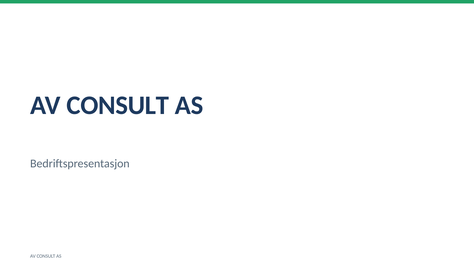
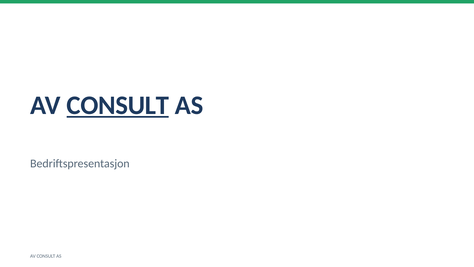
CONSULT underline: none -> present (118, 105)
